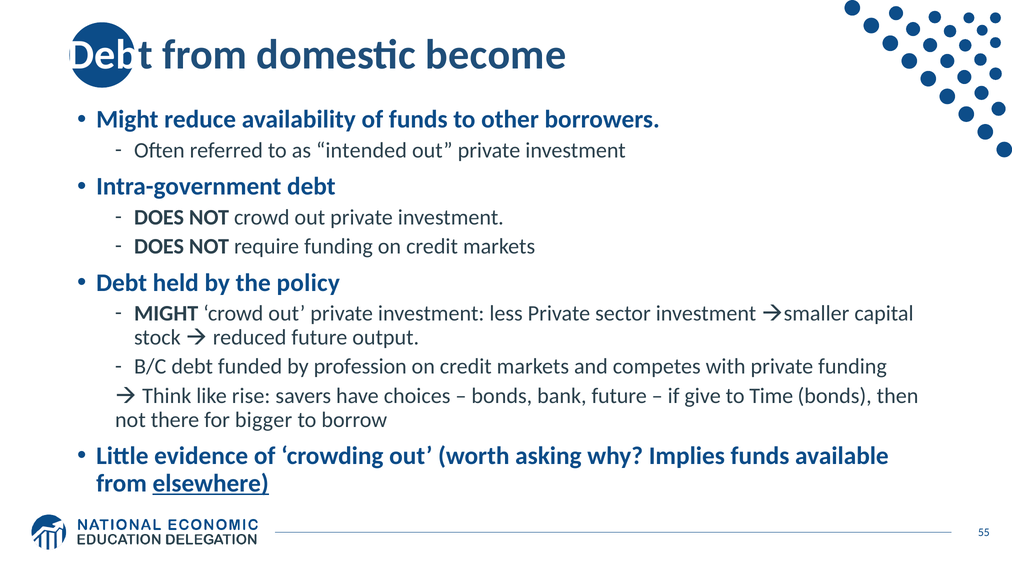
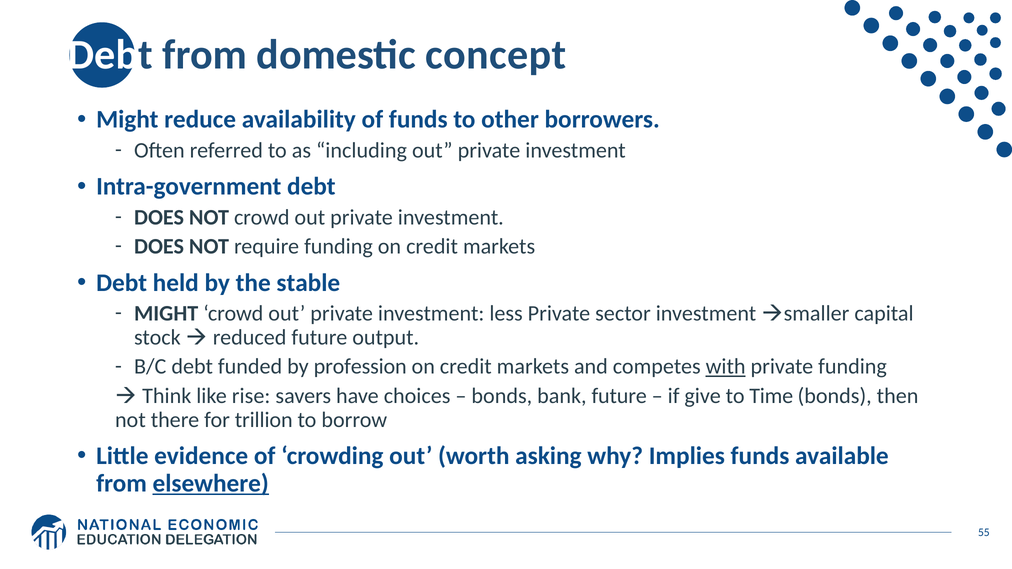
become: become -> concept (496, 55)
intended: intended -> including (362, 151)
policy: policy -> stable (308, 283)
with underline: none -> present (726, 367)
bigger: bigger -> trillion (264, 420)
